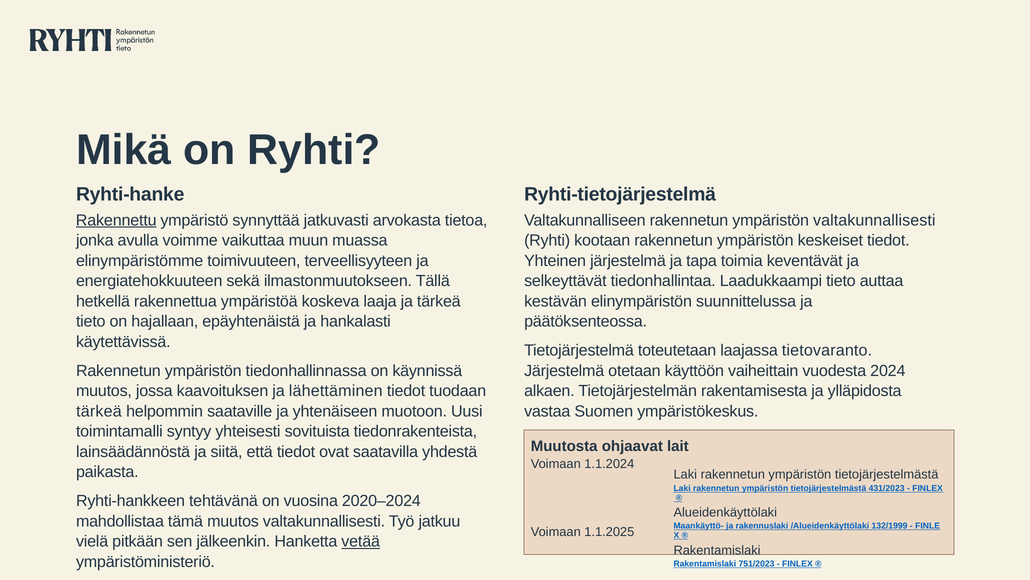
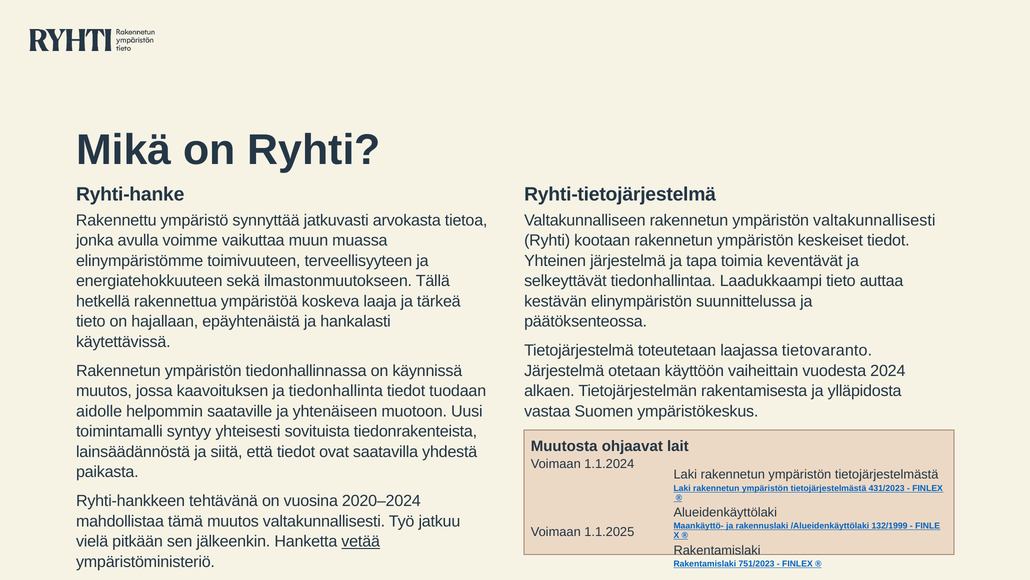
Rakennettu underline: present -> none (116, 220)
lähettäminen: lähettäminen -> tiedonhallinta (336, 391)
tärkeä: tärkeä -> aidolle (99, 411)
